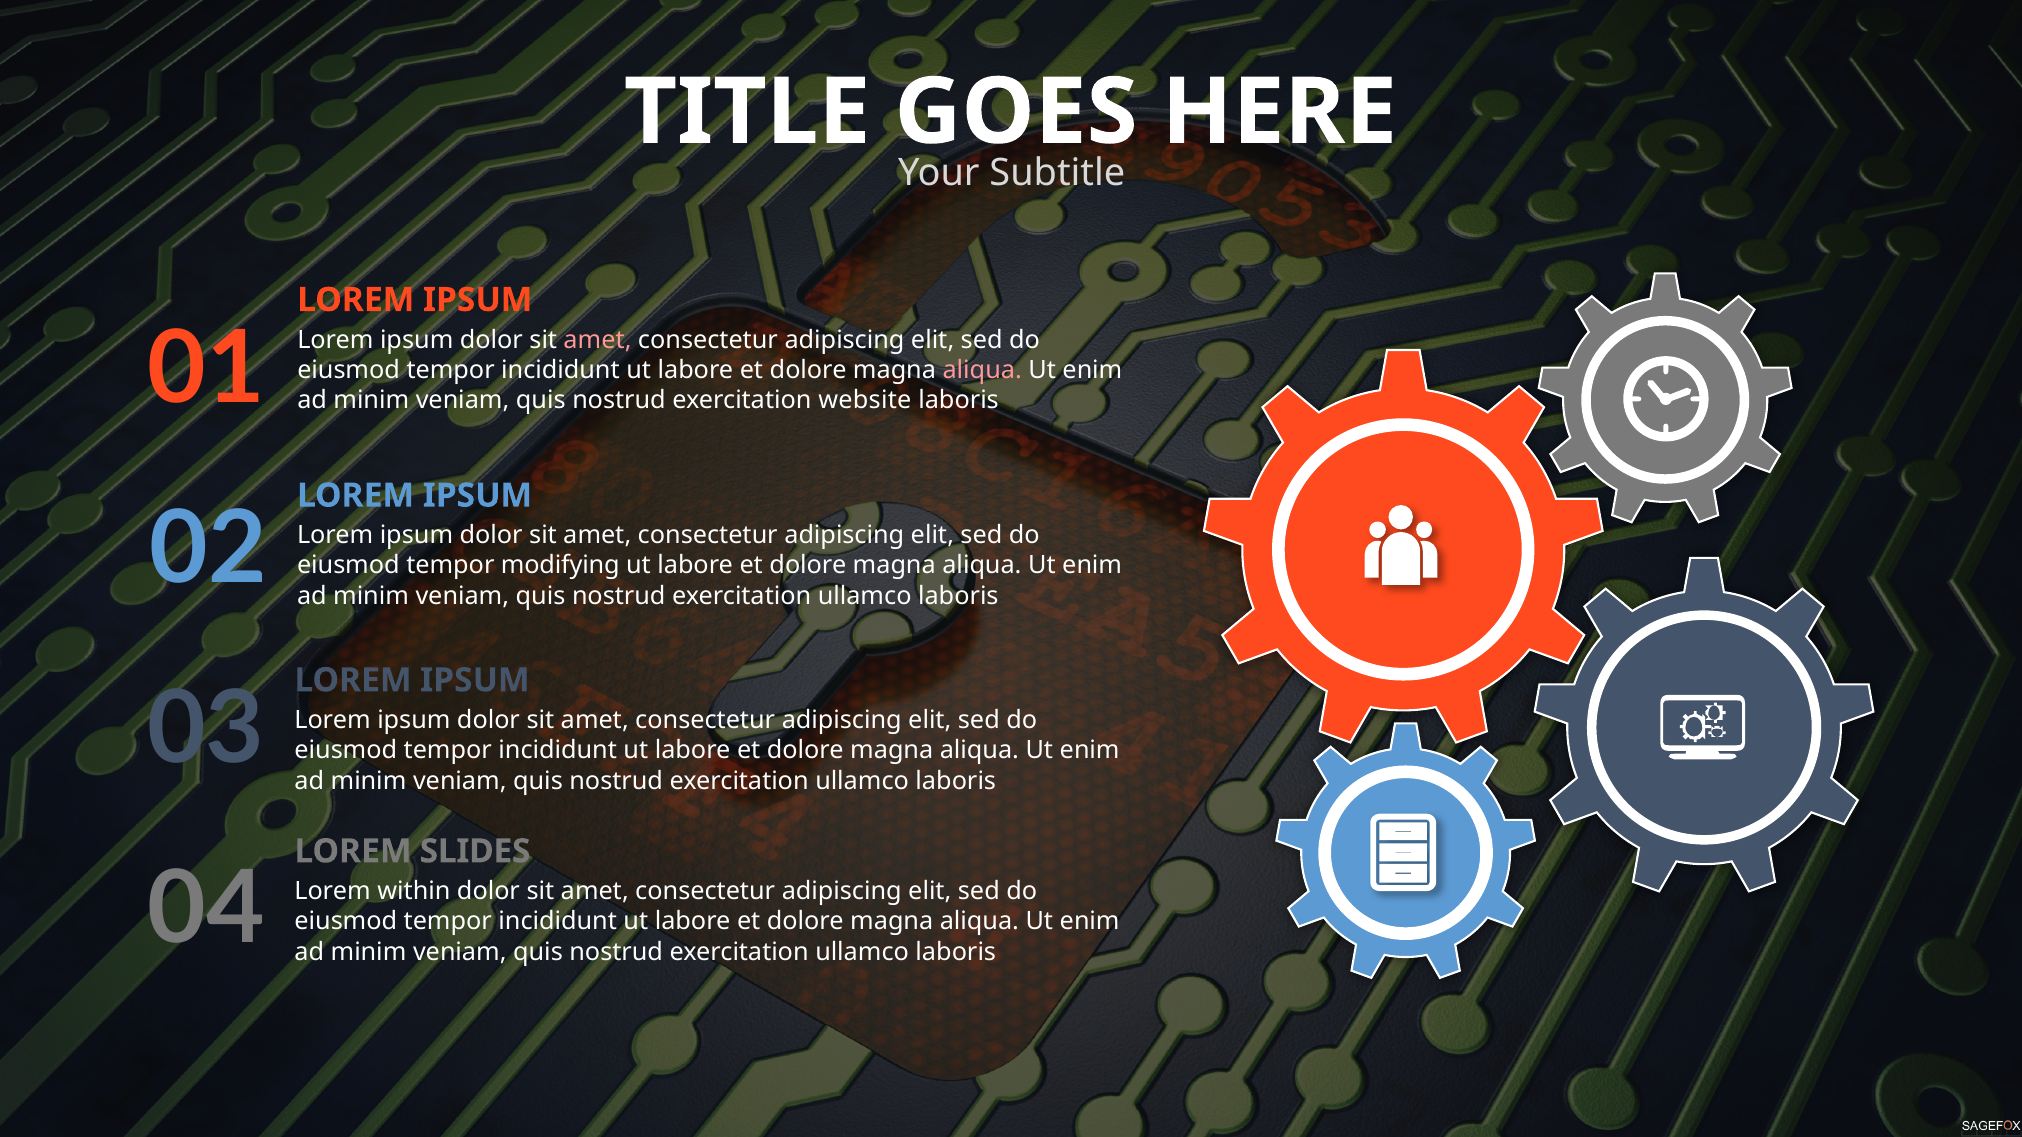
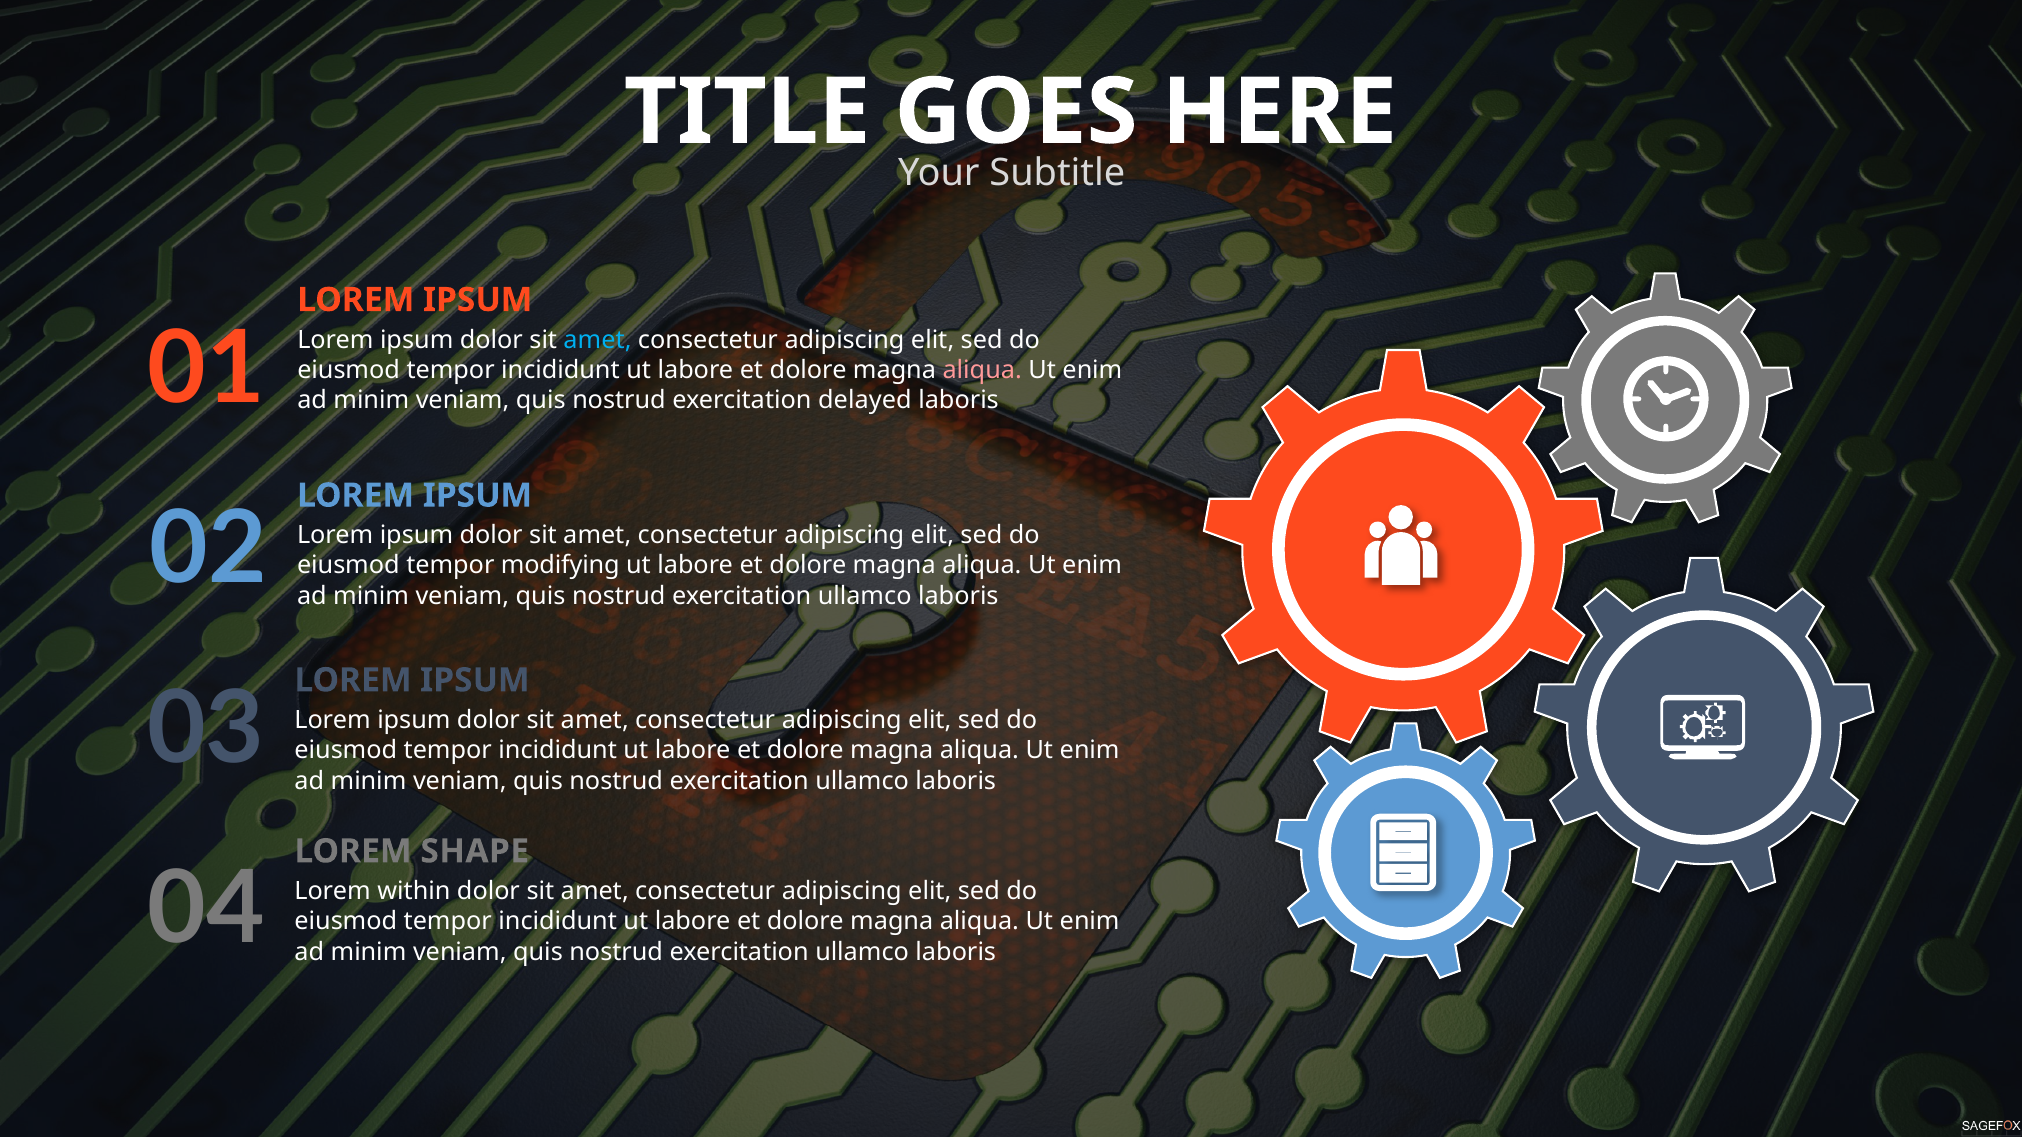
amet colour: pink -> light blue (598, 340)
website: website -> delayed (865, 401)
SLIDES: SLIDES -> SHAPE (475, 852)
